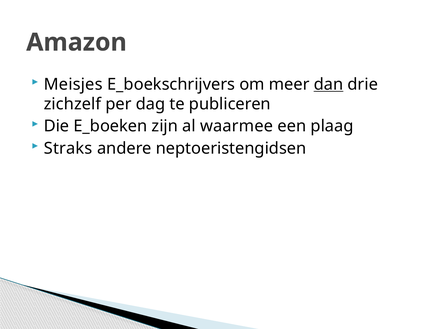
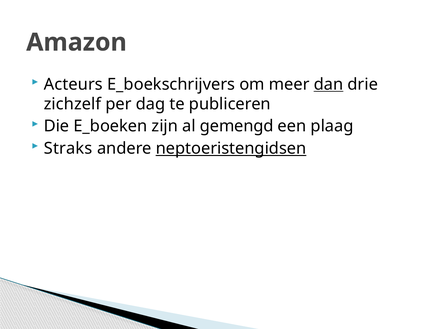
Meisjes: Meisjes -> Acteurs (73, 84)
waarmee: waarmee -> gemengd (237, 126)
neptoeristengidsen underline: none -> present (231, 148)
